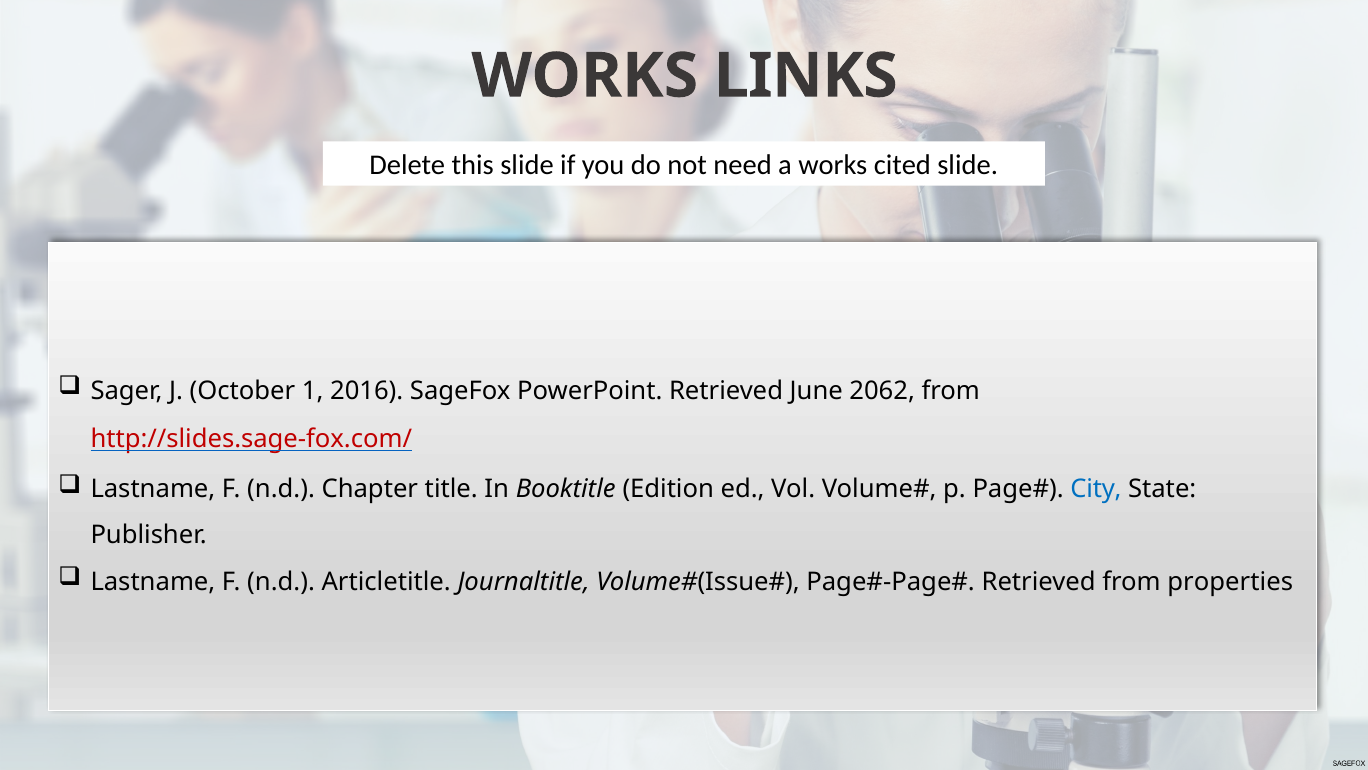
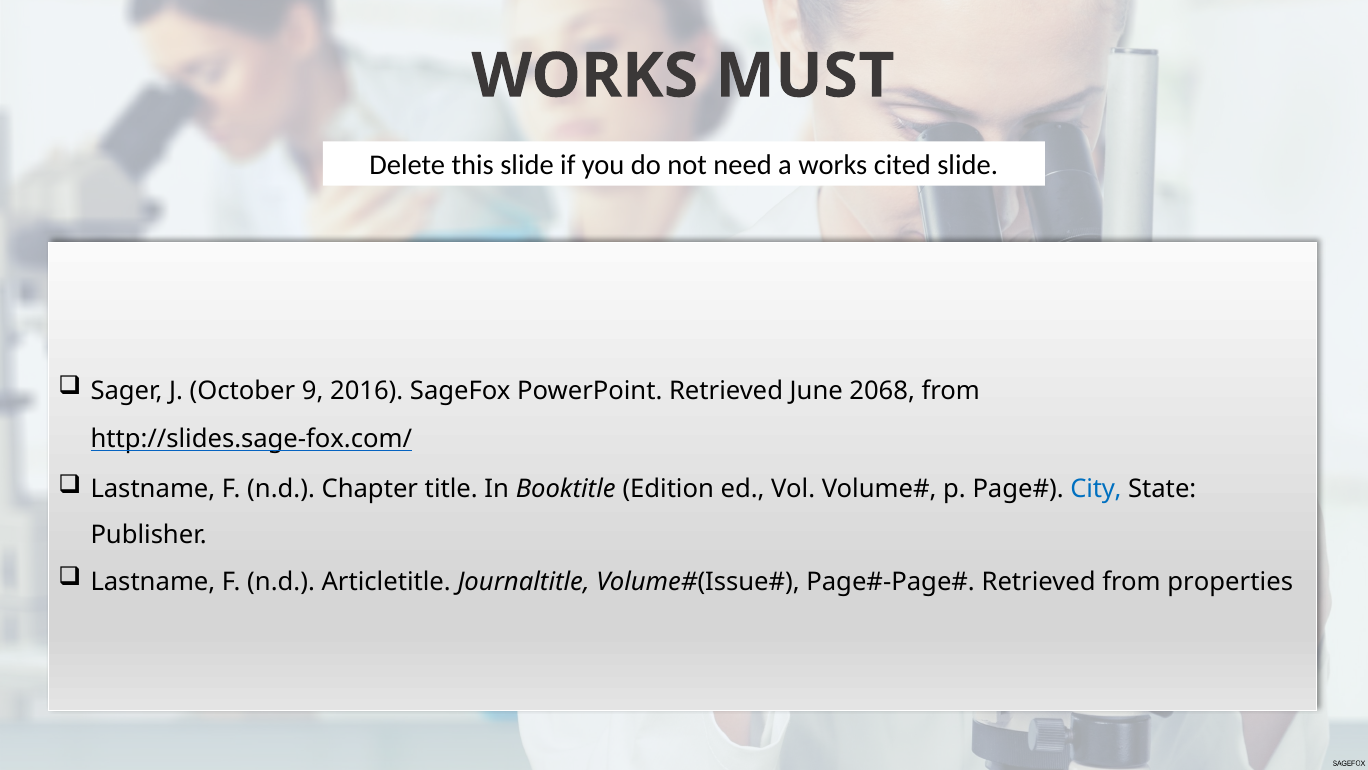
LINKS: LINKS -> MUST (805, 76)
1: 1 -> 9 (313, 390)
2062: 2062 -> 2068 (882, 390)
http://slides.sage-fox.com/ colour: red -> black (251, 439)
